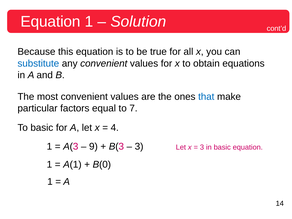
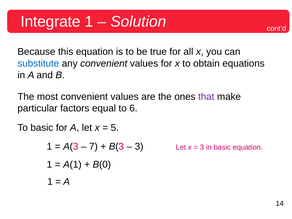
Equation: Equation -> Integrate (51, 22)
that colour: blue -> purple (206, 97)
7: 7 -> 6 (133, 108)
4: 4 -> 5 (115, 128)
9: 9 -> 7 (93, 146)
